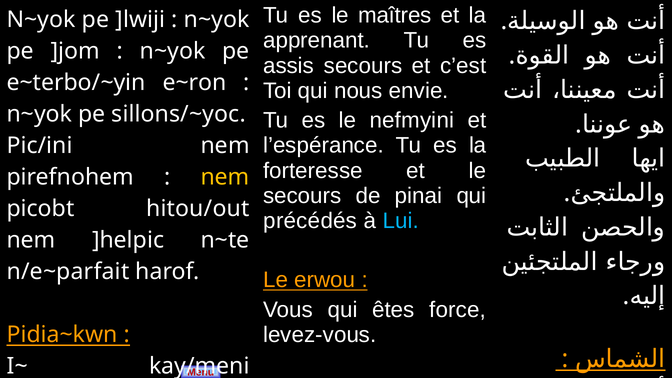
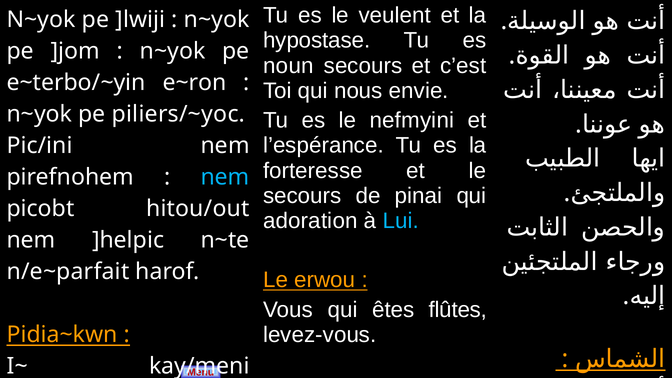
maîtres: maîtres -> veulent (395, 15)
apprenant: apprenant -> hypostase (317, 41)
assis: assis -> noun (289, 66)
sillons/~yoc: sillons/~yoc -> piliers/~yoc (178, 114)
nem colour: yellow -> light blue (225, 177)
précédés: précédés -> adoration (310, 221)
force: force -> flûtes (458, 310)
